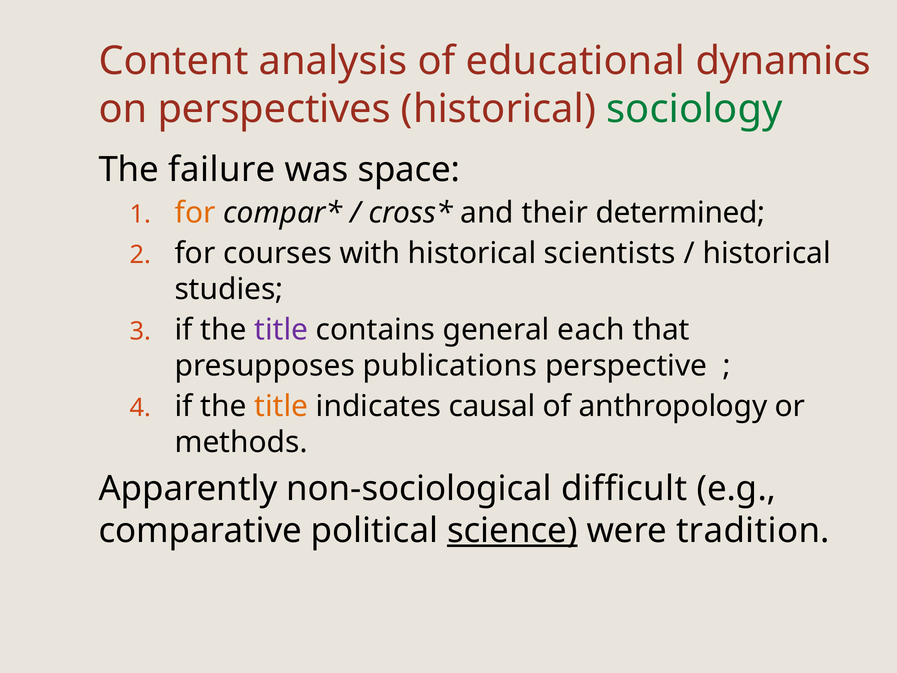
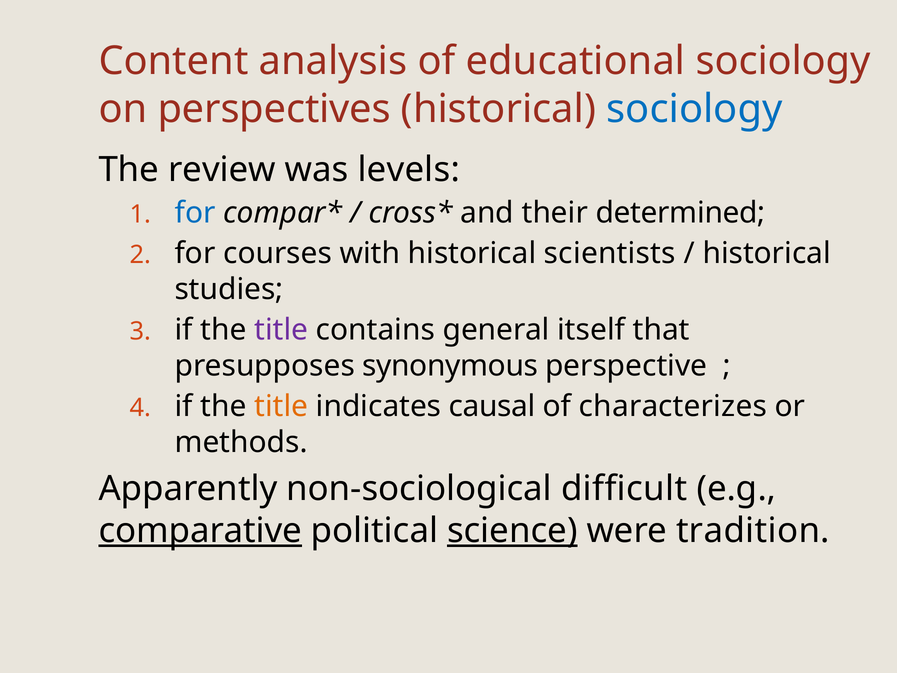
educational dynamics: dynamics -> sociology (783, 61)
sociology colour: green -> blue (694, 109)
failure: failure -> review (222, 170)
space: space -> levels (409, 170)
for colour: orange -> blue (195, 213)
each: each -> itself (591, 330)
publications: publications -> synonymous (450, 366)
anthropology: anthropology -> characterizes (673, 406)
comparative underline: none -> present (200, 530)
